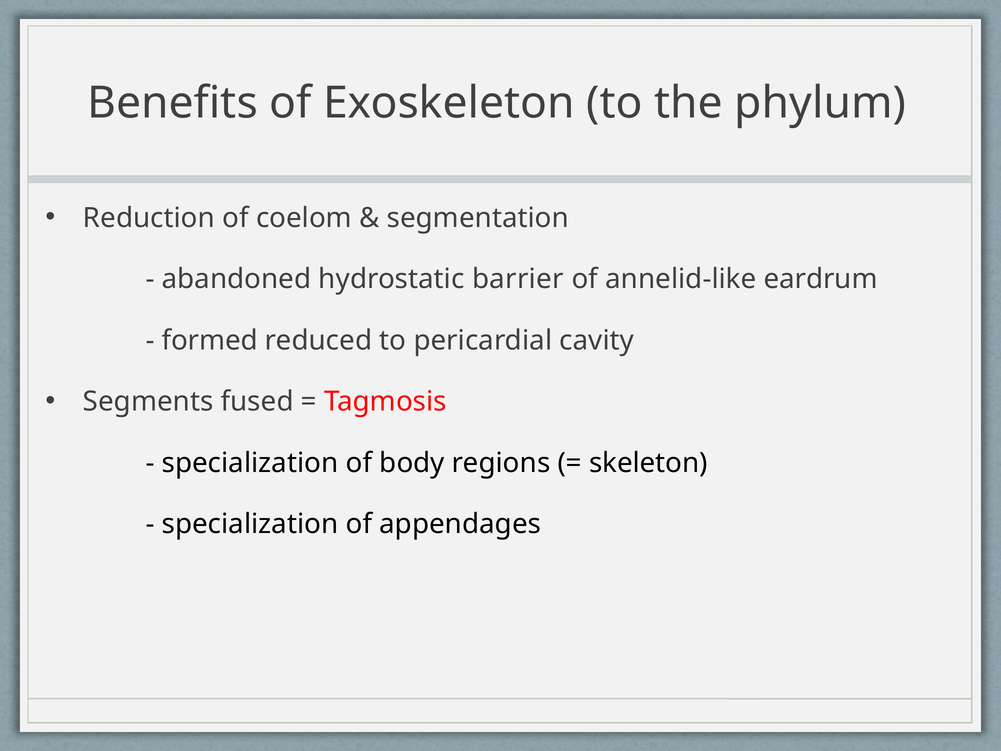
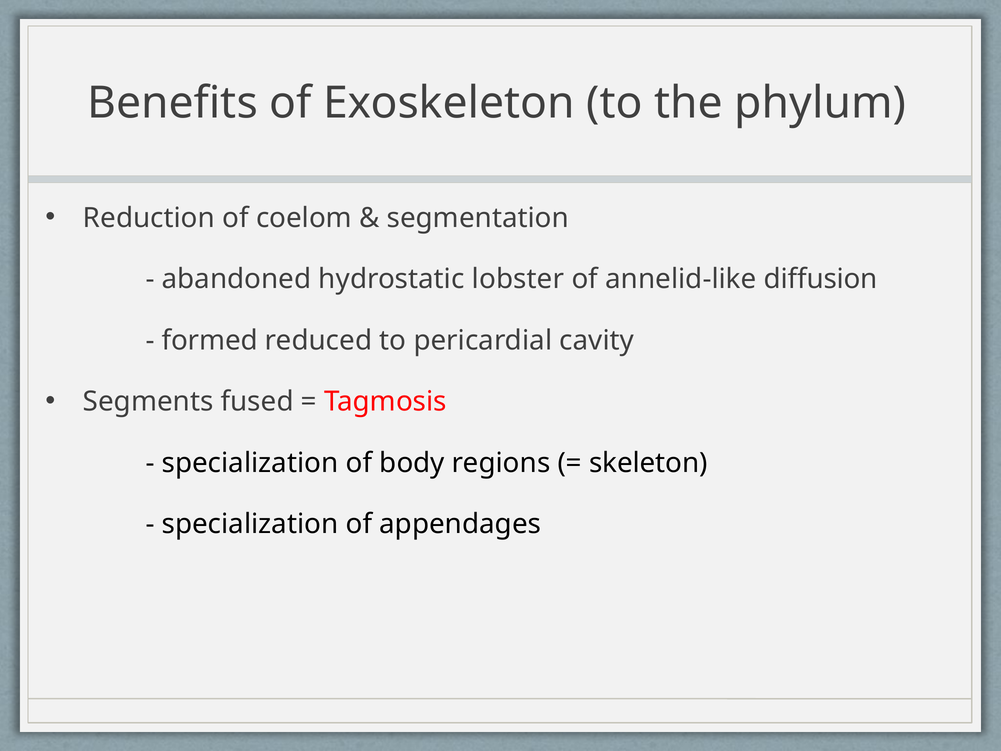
barrier: barrier -> lobster (518, 279)
eardrum: eardrum -> diffusion (821, 279)
